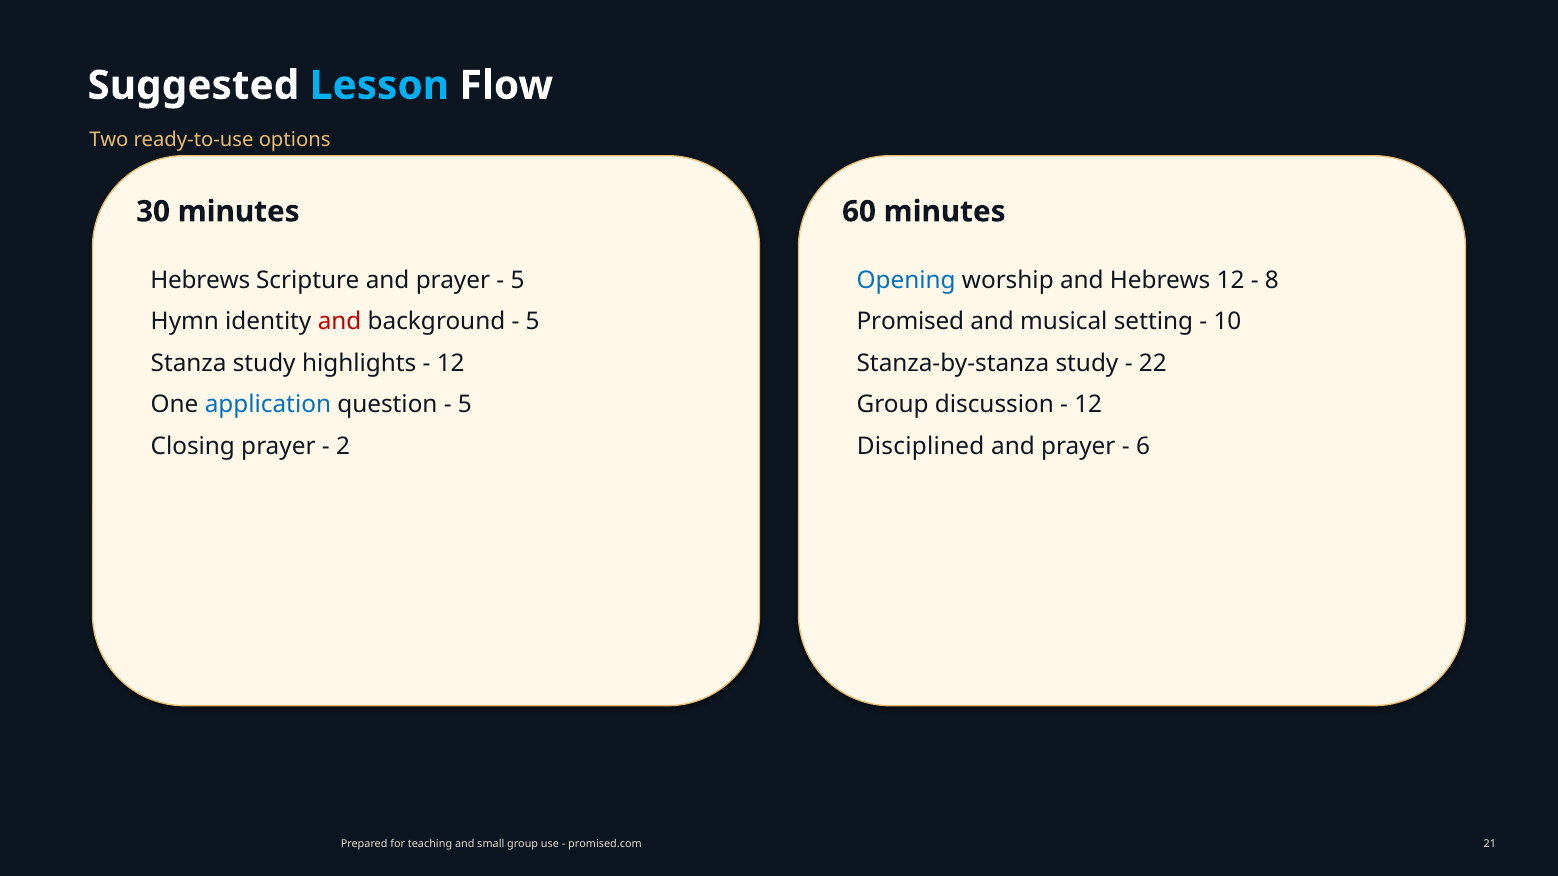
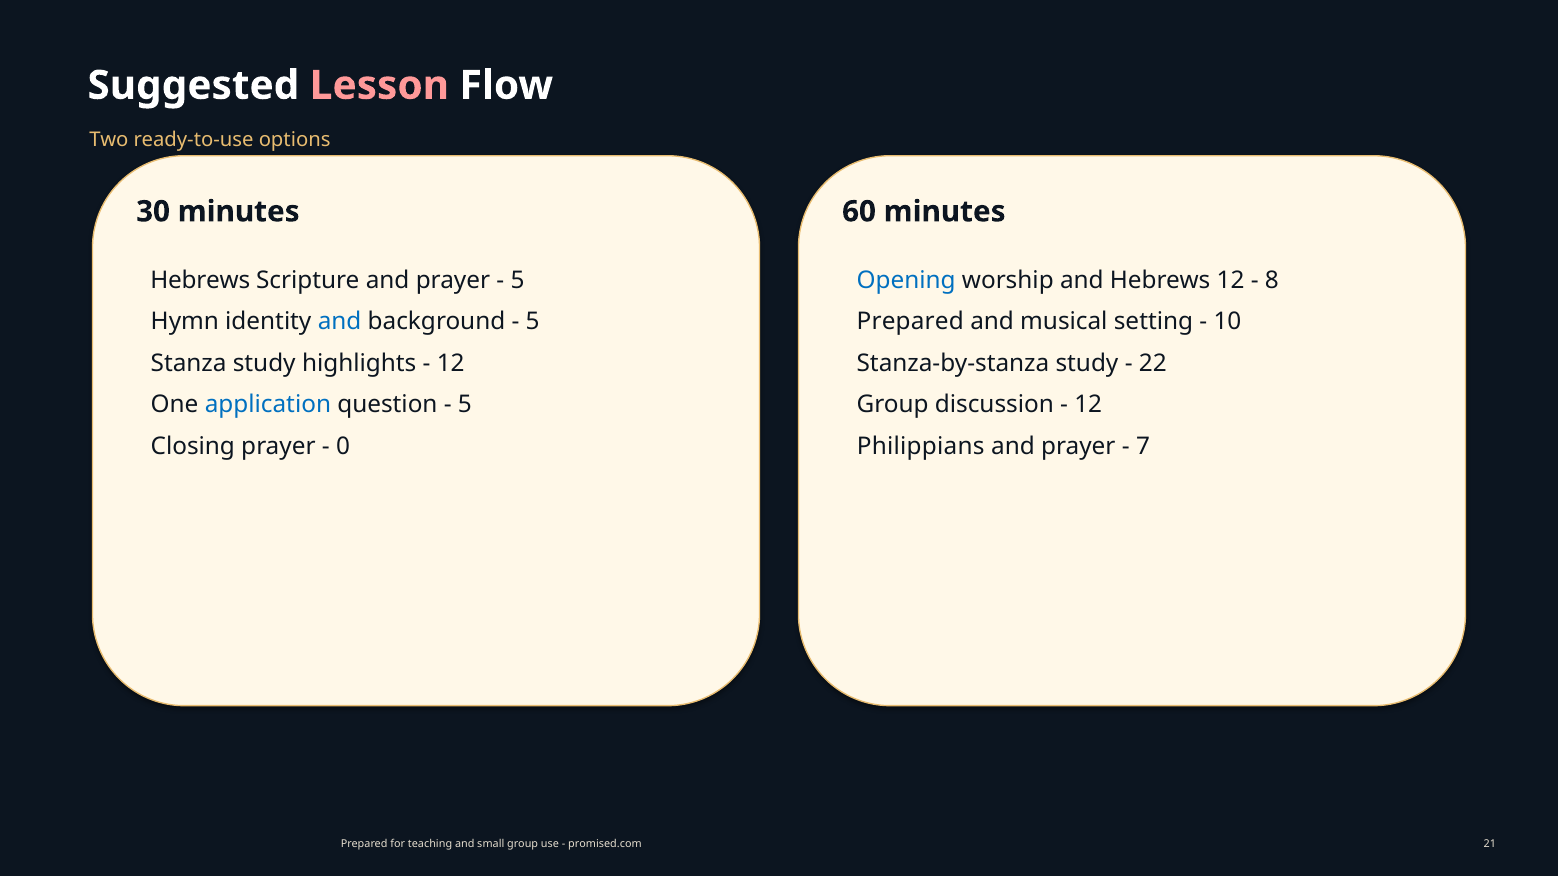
Lesson colour: light blue -> pink (379, 86)
and colour: red -> blue (340, 322)
Promised: Promised -> Prepared (910, 322)
2: 2 -> 0 (343, 446)
Disciplined: Disciplined -> Philippians (921, 446)
6: 6 -> 7 (1143, 446)
